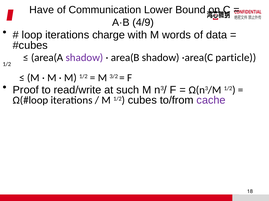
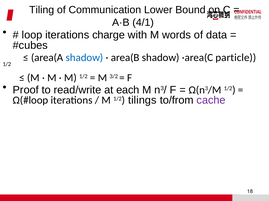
Have: Have -> Tiling (42, 10)
4/9: 4/9 -> 4/1 (143, 22)
shadow colour: purple -> blue (84, 58)
such: such -> each (128, 90)
cubes: cubes -> tilings (142, 101)
